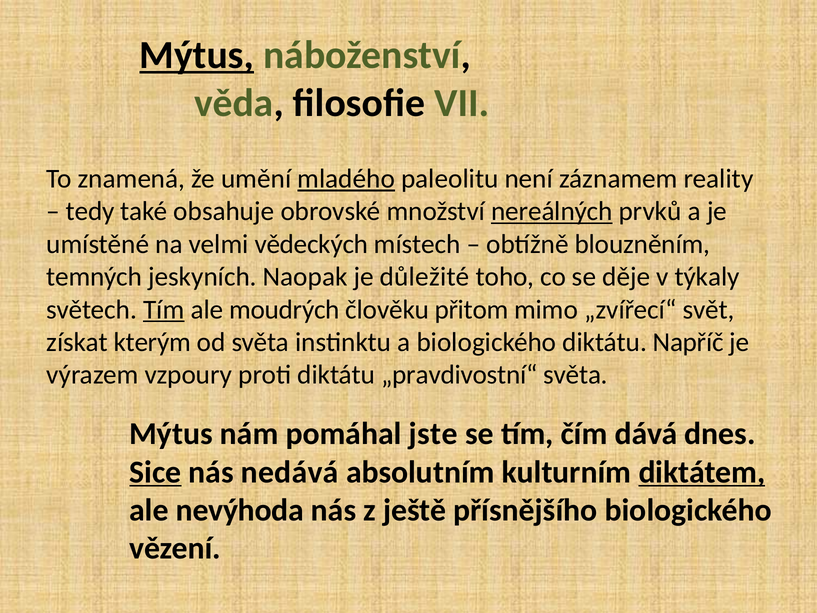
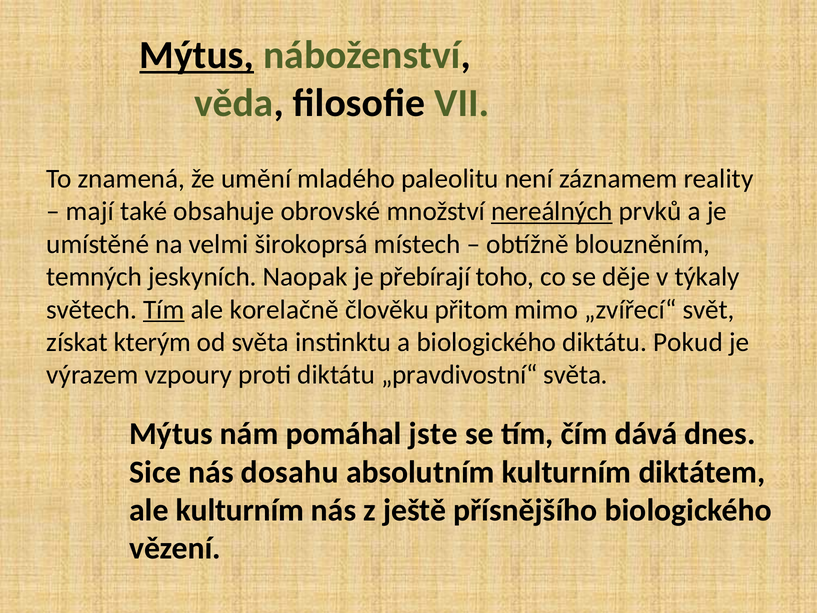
mladého underline: present -> none (346, 179)
tedy: tedy -> mají (90, 211)
vědeckých: vědeckých -> širokoprsá (311, 244)
důležité: důležité -> přebírají (425, 277)
moudrých: moudrých -> korelačně (284, 309)
Napříč: Napříč -> Pokud (688, 342)
Sice underline: present -> none (155, 472)
nedává: nedává -> dosahu (290, 472)
diktátem underline: present -> none (702, 472)
ale nevýhoda: nevýhoda -> kulturním (240, 510)
